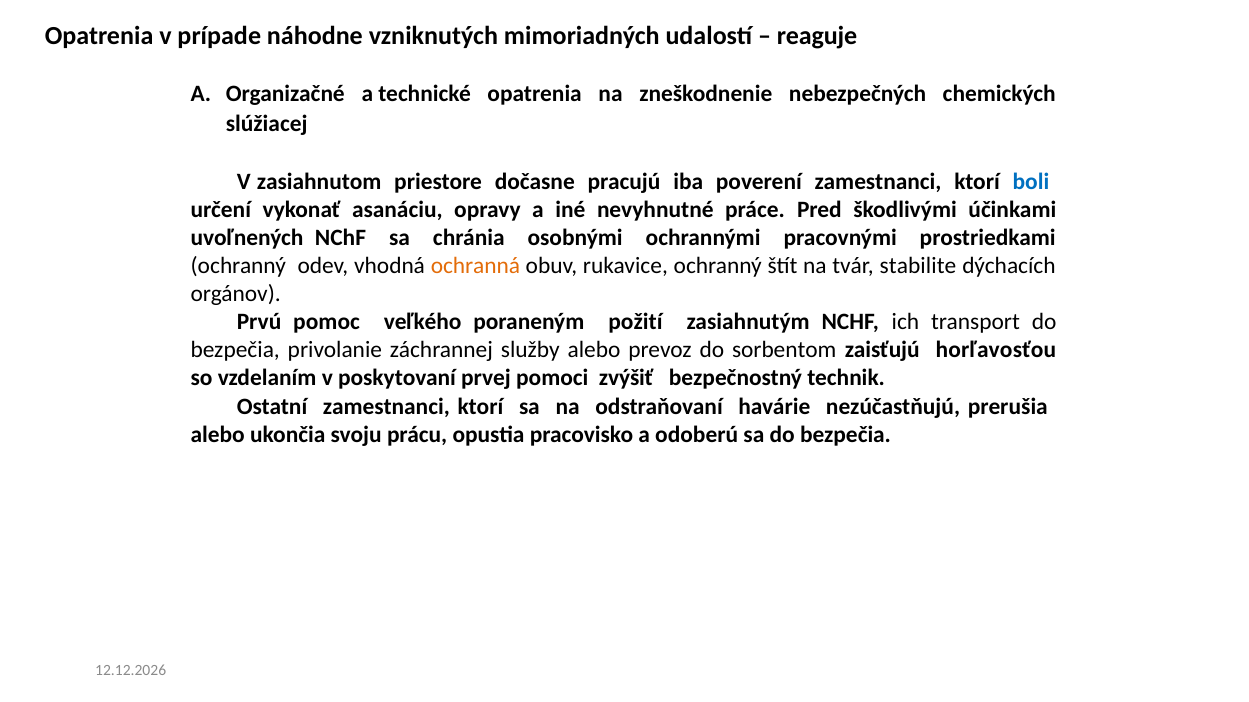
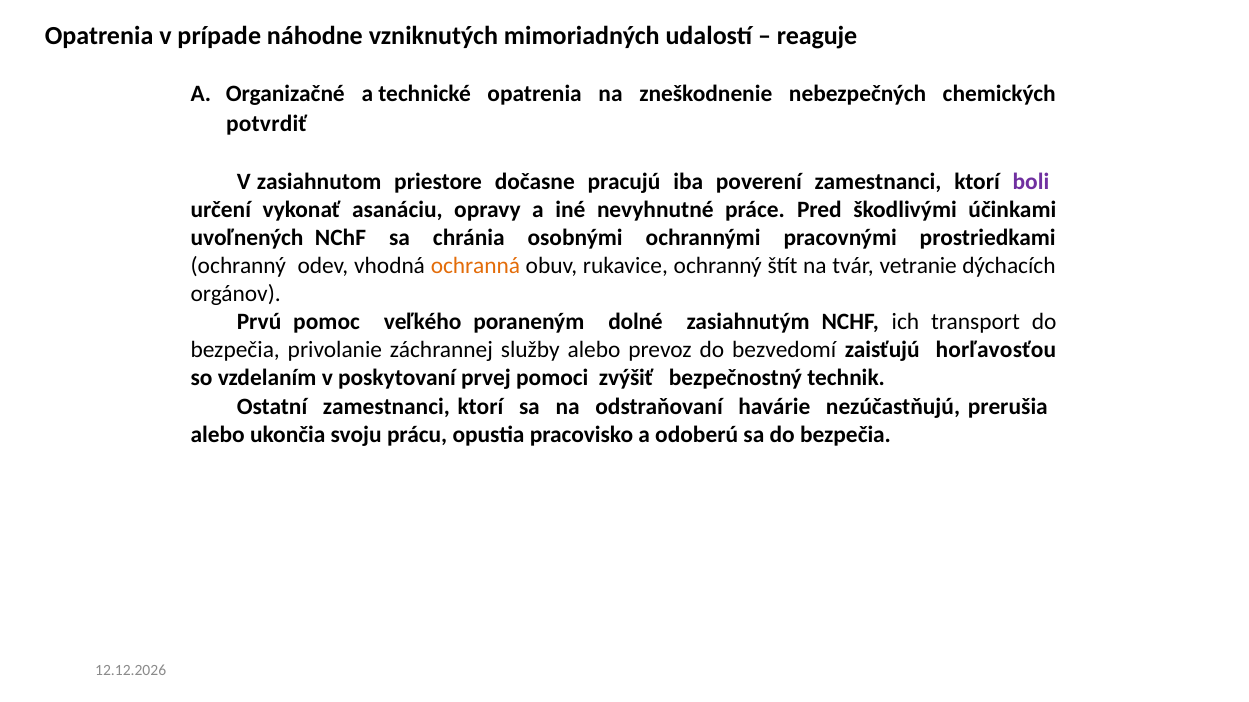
slúžiacej: slúžiacej -> potvrdiť (267, 124)
boli colour: blue -> purple (1031, 182)
stabilite: stabilite -> vetranie (918, 266)
požití: požití -> dolné (636, 322)
sorbentom: sorbentom -> bezvedomí (784, 350)
